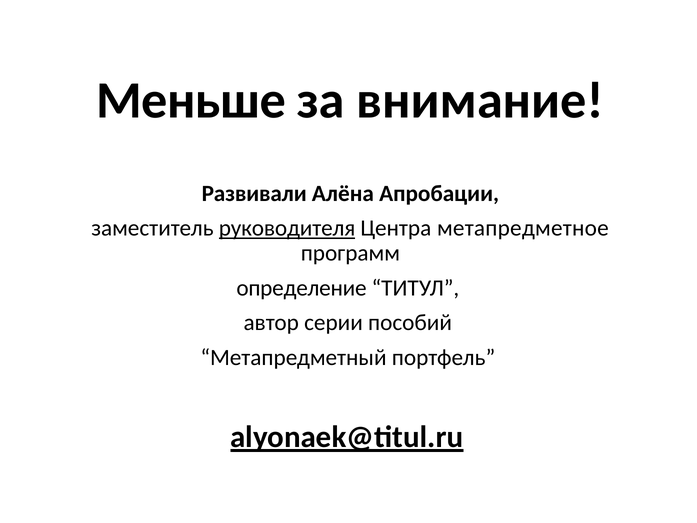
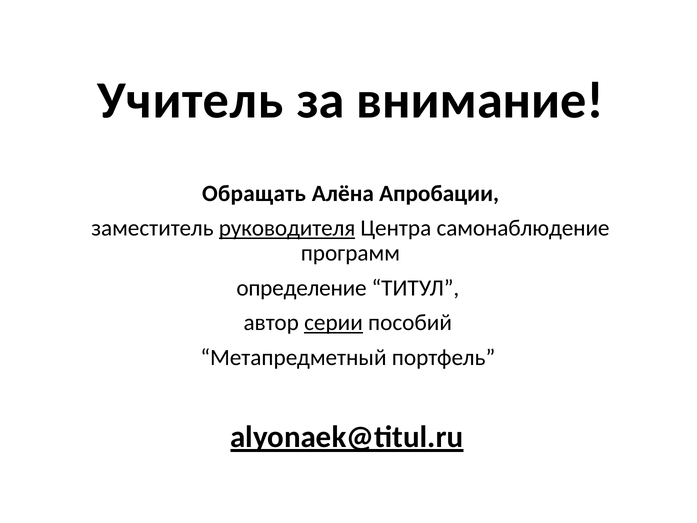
Меньше: Меньше -> Учитель (190, 101)
Развивали: Развивали -> Обращать (254, 193)
метапредметное: метапредметное -> самонаблюдение (523, 228)
серии underline: none -> present (334, 323)
